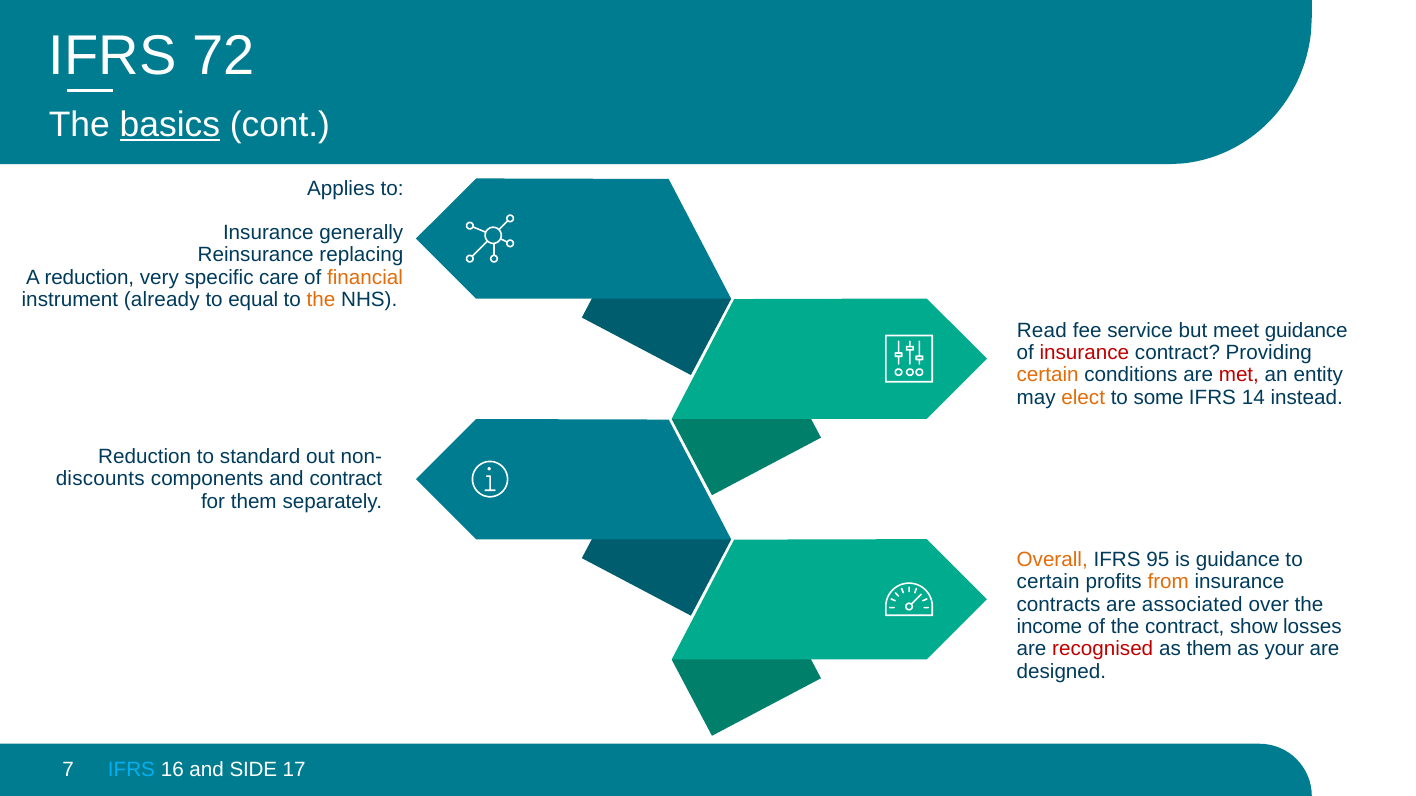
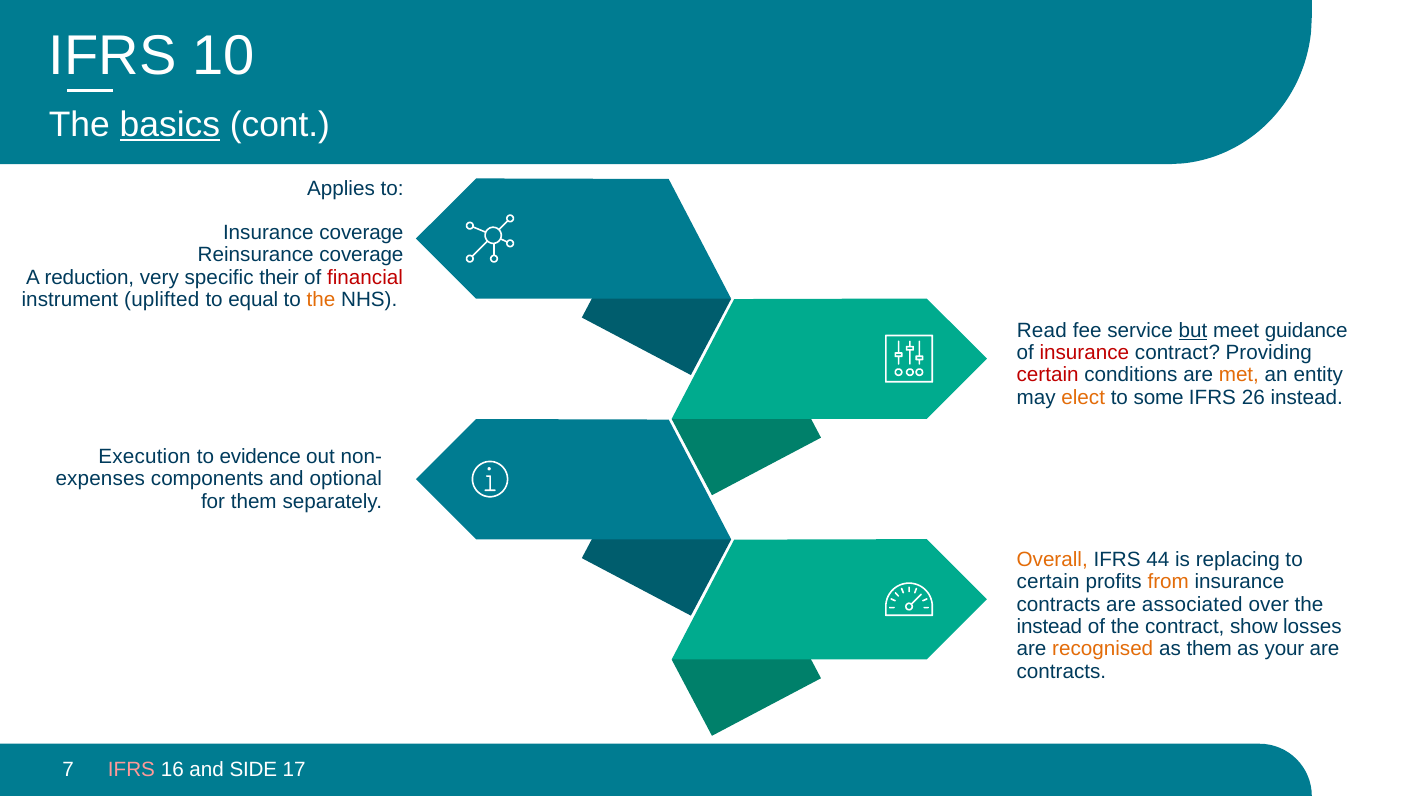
72: 72 -> 10 (223, 56)
Insurance generally: generally -> coverage (361, 233)
Reinsurance replacing: replacing -> coverage (361, 255)
care: care -> their (279, 278)
financial colour: orange -> red (365, 278)
already: already -> uplifted (162, 300)
but underline: none -> present (1193, 331)
certain colour: orange -> red (1048, 375)
met colour: red -> orange (1239, 375)
14: 14 -> 26 (1253, 398)
Reduction: Reduction -> Execution (145, 457)
standard: standard -> evidence (260, 457)
discounts: discounts -> expenses (100, 479)
and contract: contract -> optional (346, 479)
95: 95 -> 44 (1158, 560)
is guidance: guidance -> replacing (1238, 560)
income: income -> instead (1049, 627)
recognised colour: red -> orange (1103, 649)
designed: designed -> contracts (1061, 672)
IFRS colour: light blue -> pink (131, 770)
